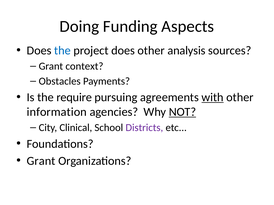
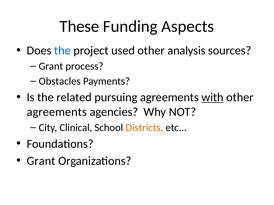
Doing: Doing -> These (79, 27)
project does: does -> used (123, 51)
context: context -> process (84, 66)
require: require -> related (74, 98)
information: information -> agreements (57, 112)
NOT underline: present -> none (182, 112)
Districts colour: purple -> orange (144, 128)
